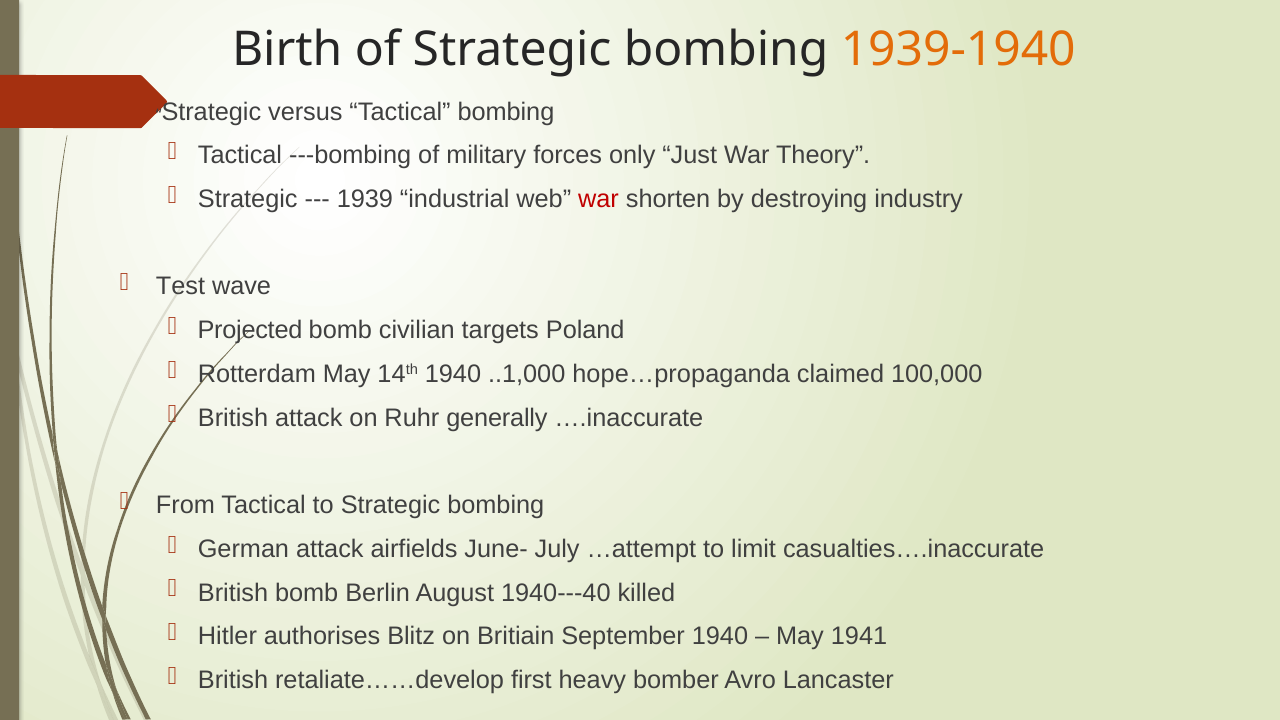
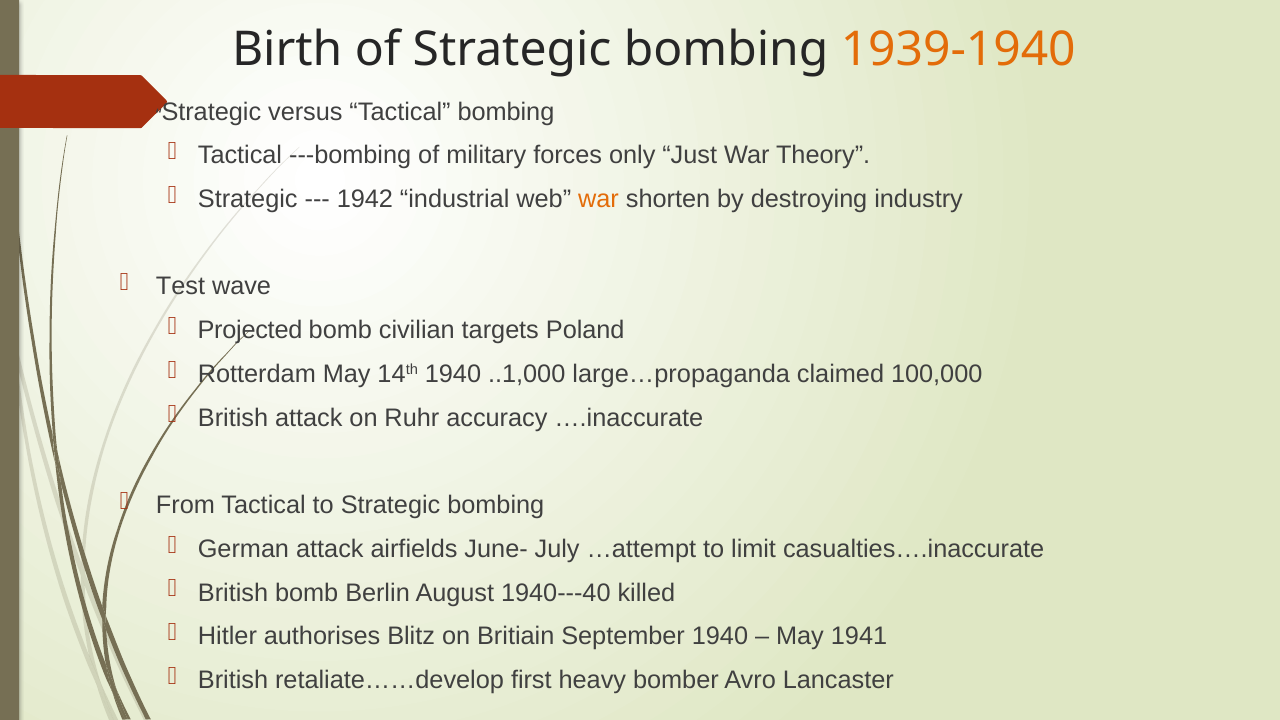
1939: 1939 -> 1942 (365, 199)
war colour: red -> orange (599, 199)
hope…propaganda: hope…propaganda -> large…propaganda (681, 374)
generally: generally -> accuracy (497, 418)
